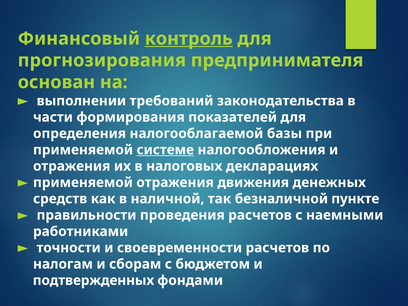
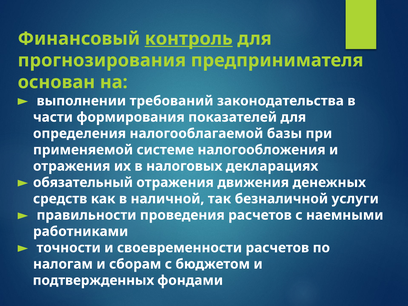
системе underline: present -> none (165, 150)
применяемой: применяемой -> обязательный (83, 182)
пункте: пункте -> услуги (355, 199)
